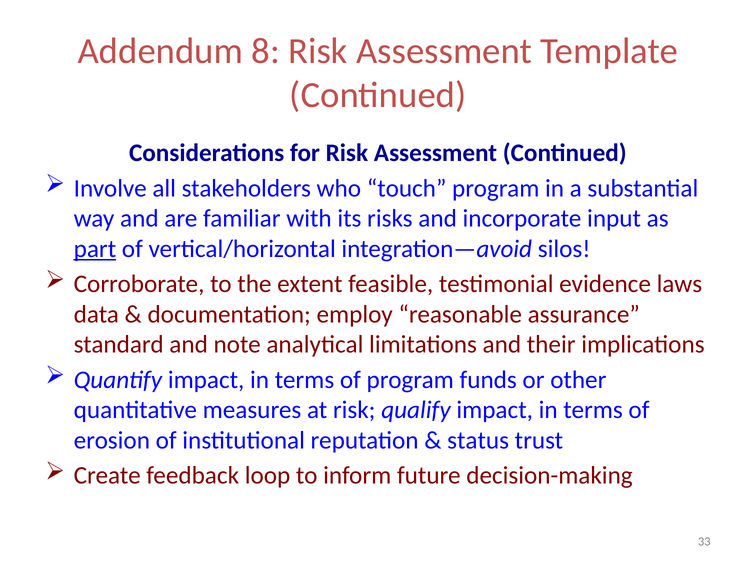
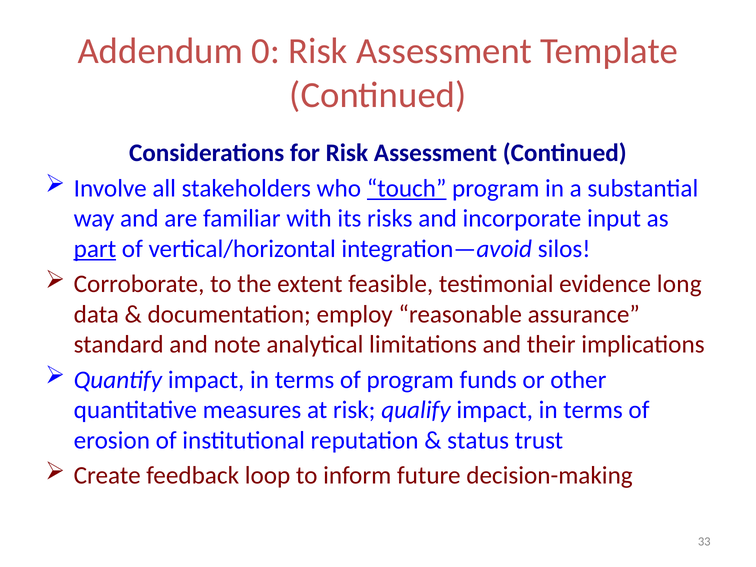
8: 8 -> 0 (266, 51)
touch underline: none -> present (407, 188)
laws: laws -> long (679, 284)
